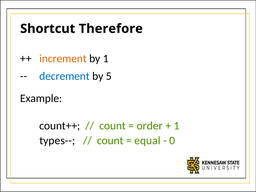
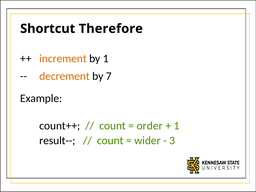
decrement colour: blue -> orange (65, 76)
5: 5 -> 7 (109, 76)
types--: types-- -> result-- (57, 141)
equal: equal -> wider (147, 141)
0: 0 -> 3 (172, 141)
